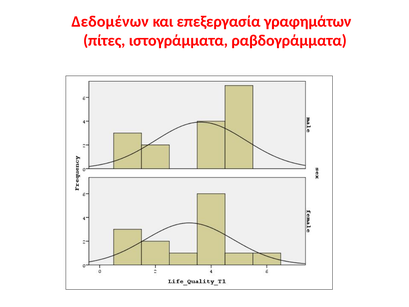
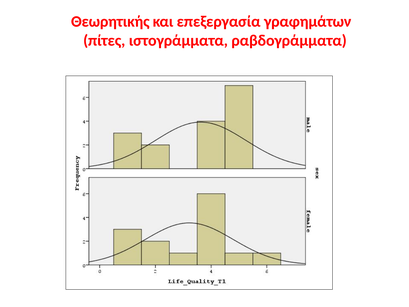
Δεδομένων: Δεδομένων -> Θεωρητικής (110, 22)
